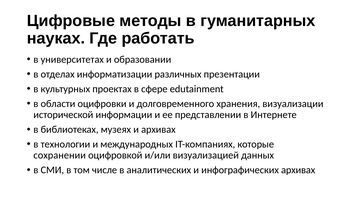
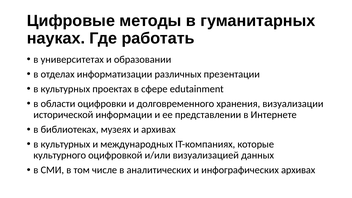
технологии: технологии -> культурных (65, 144)
сохранении: сохранении -> культурного (60, 155)
